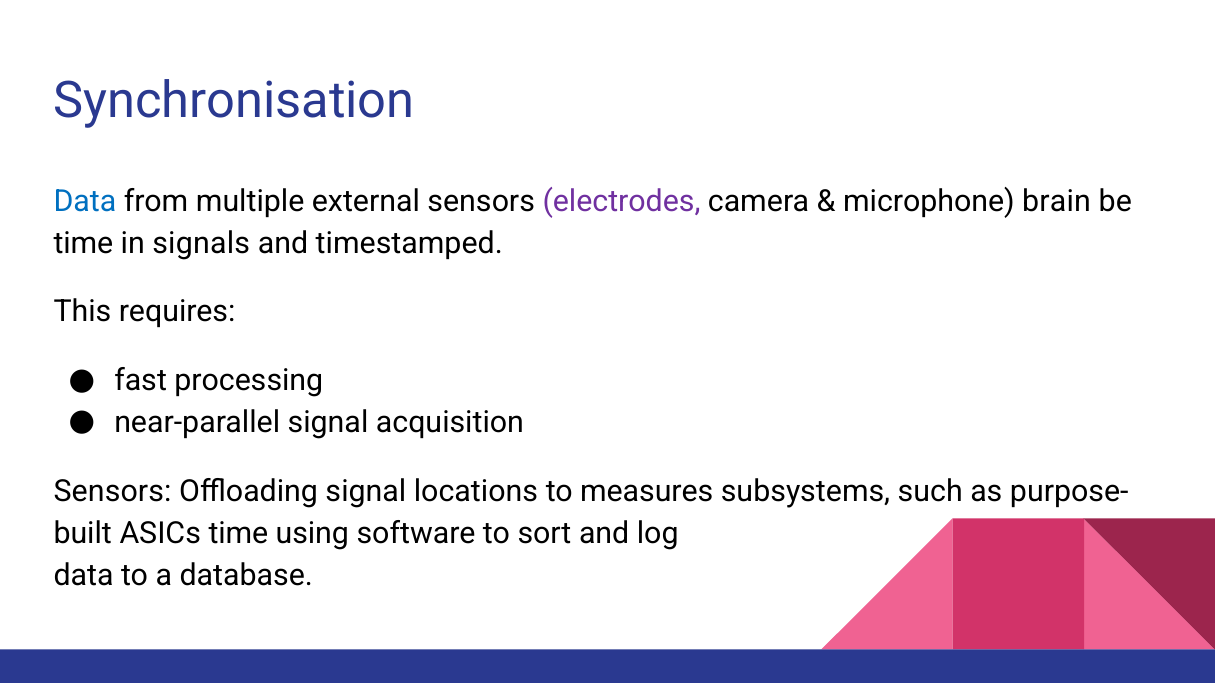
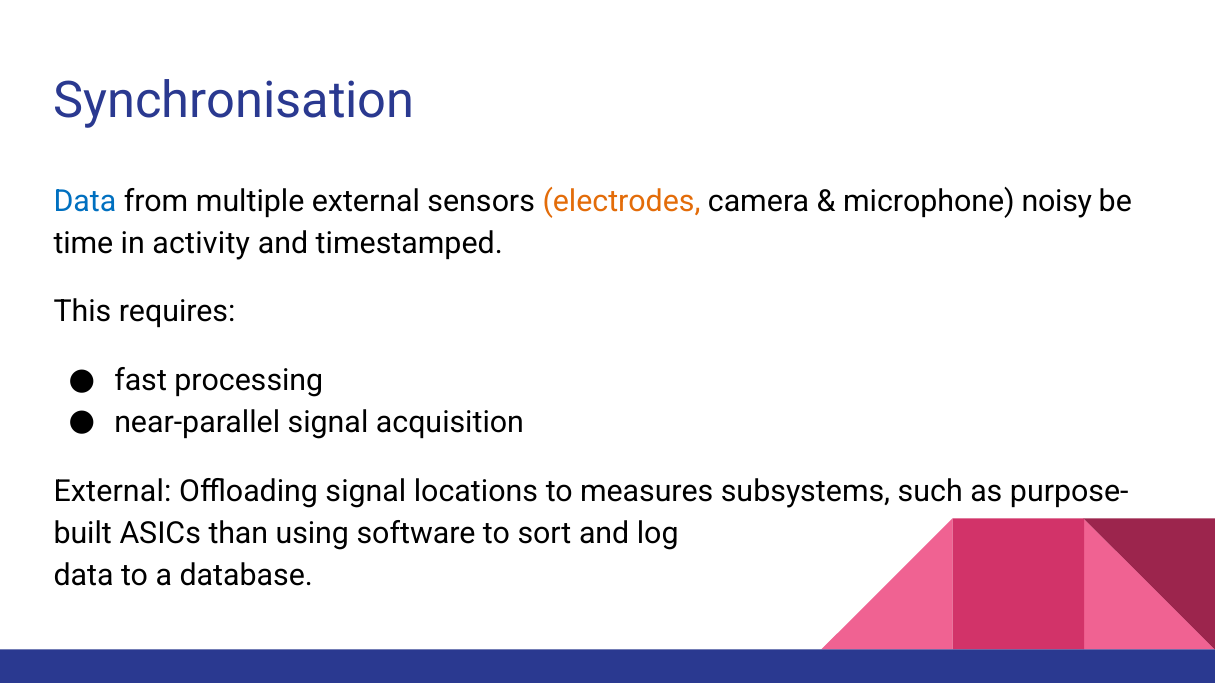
electrodes colour: purple -> orange (622, 201)
brain: brain -> noisy (1057, 201)
signals: signals -> activity (201, 243)
Sensors: Sensors -> External (113, 492)
ASICs time: time -> than (238, 534)
